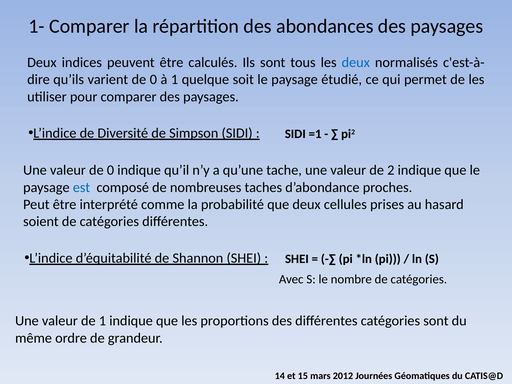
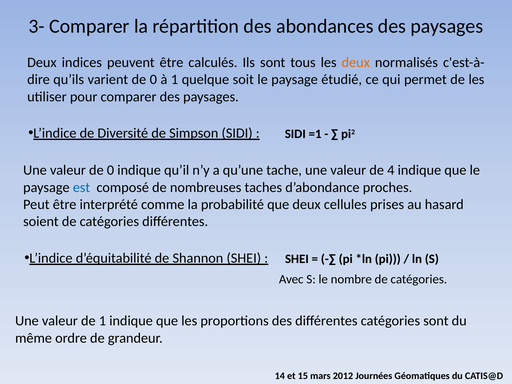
1-: 1- -> 3- (37, 26)
deux colour: blue -> orange (356, 63)
2: 2 -> 4 (391, 170)
